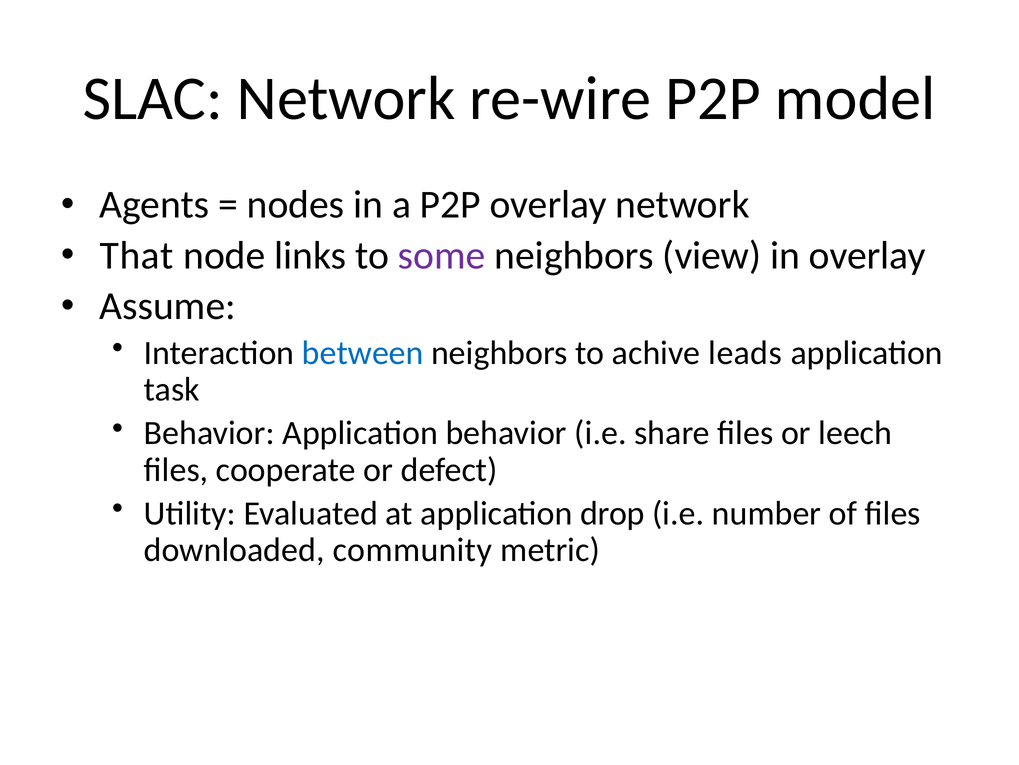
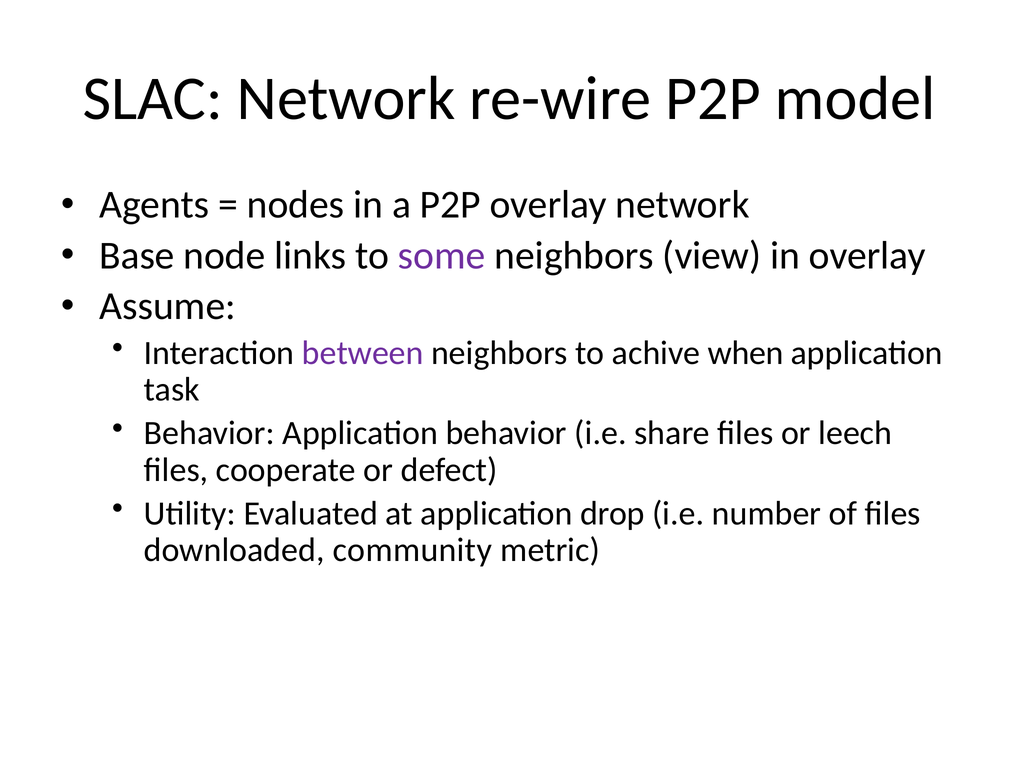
That: That -> Base (137, 255)
between colour: blue -> purple (363, 353)
leads: leads -> when (745, 353)
